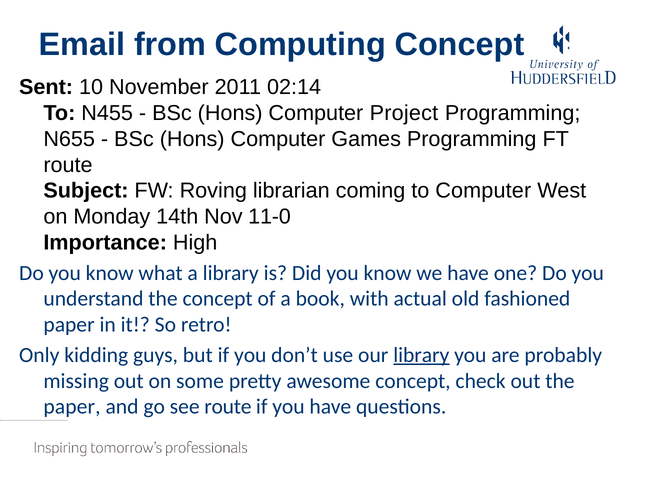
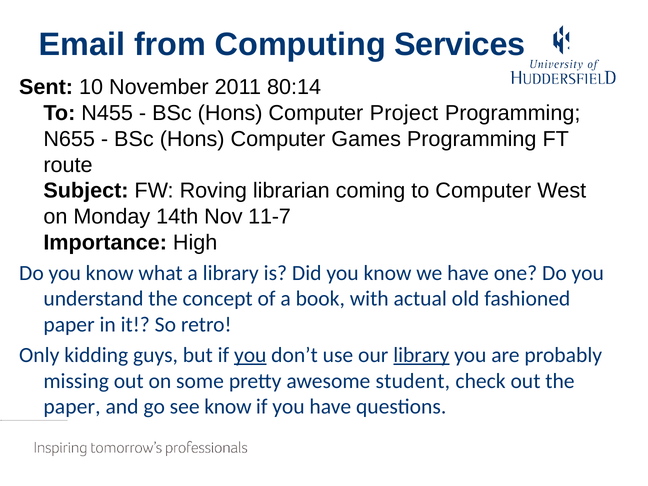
Computing Concept: Concept -> Services (460, 44)
02:14: 02:14 -> 80:14 (294, 87)
11-0: 11-0 -> 11-7 (270, 217)
you underline: none -> present (250, 355)
awesome concept: concept -> student (413, 381)
see route: route -> know (228, 407)
